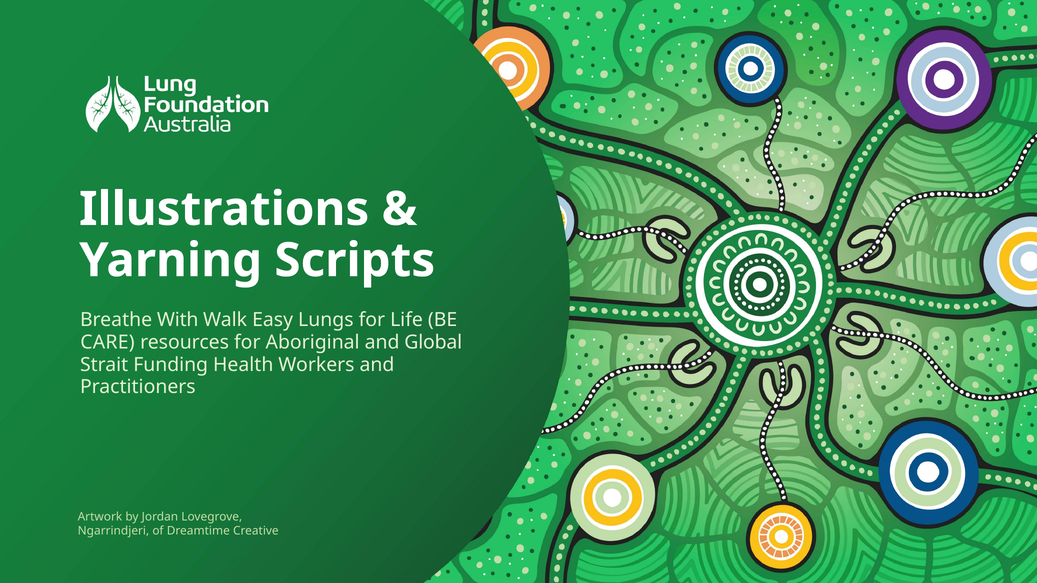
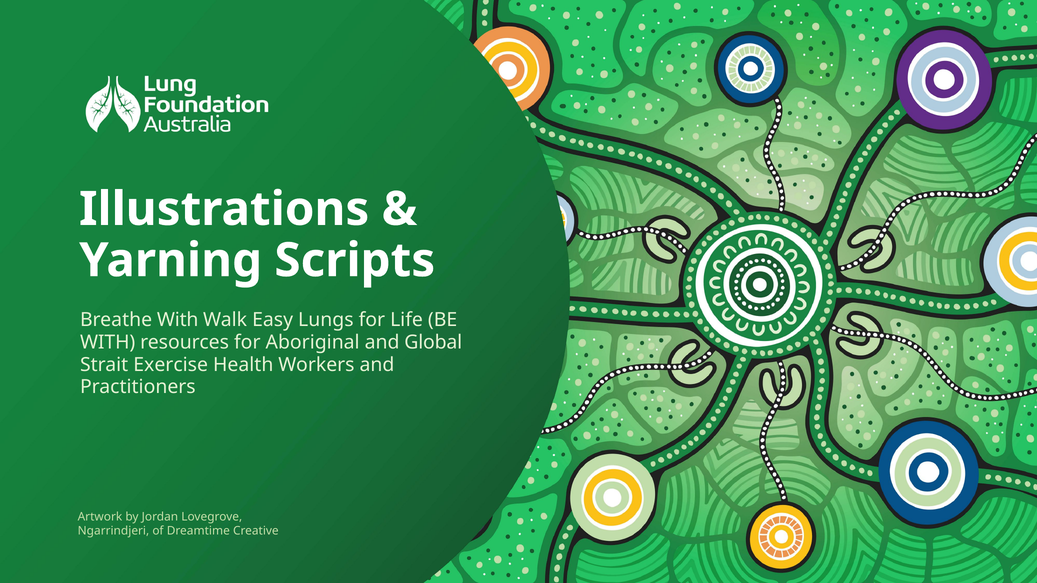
CARE: CARE -> WITH (108, 342)
Funding: Funding -> Exercise (171, 365)
